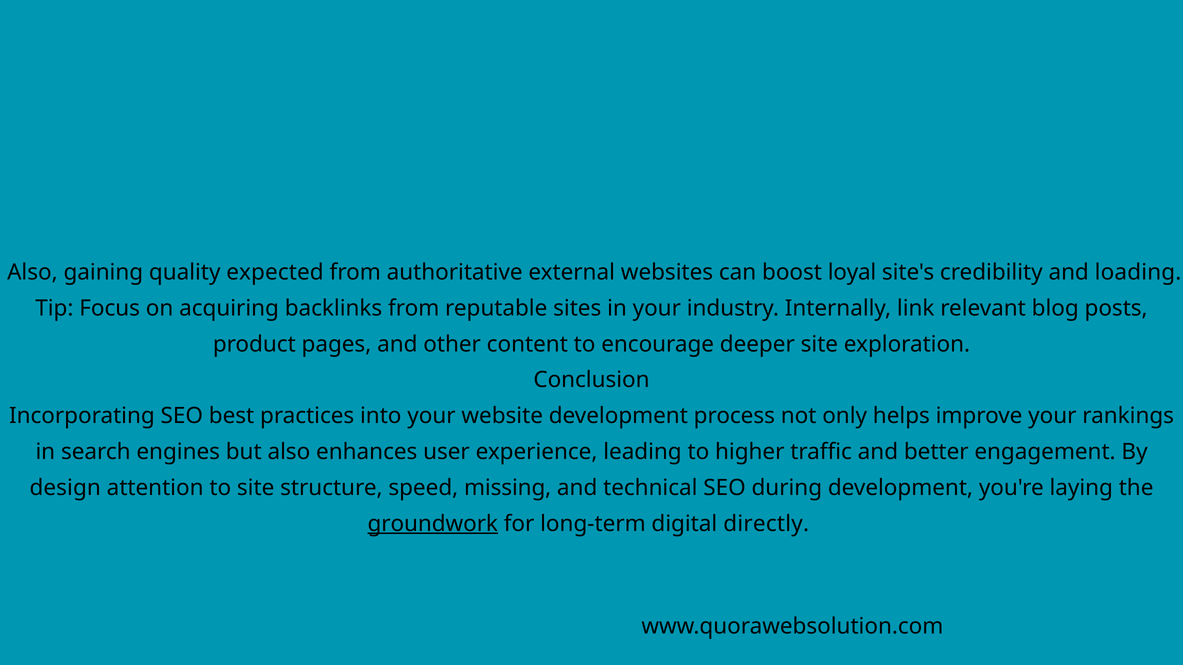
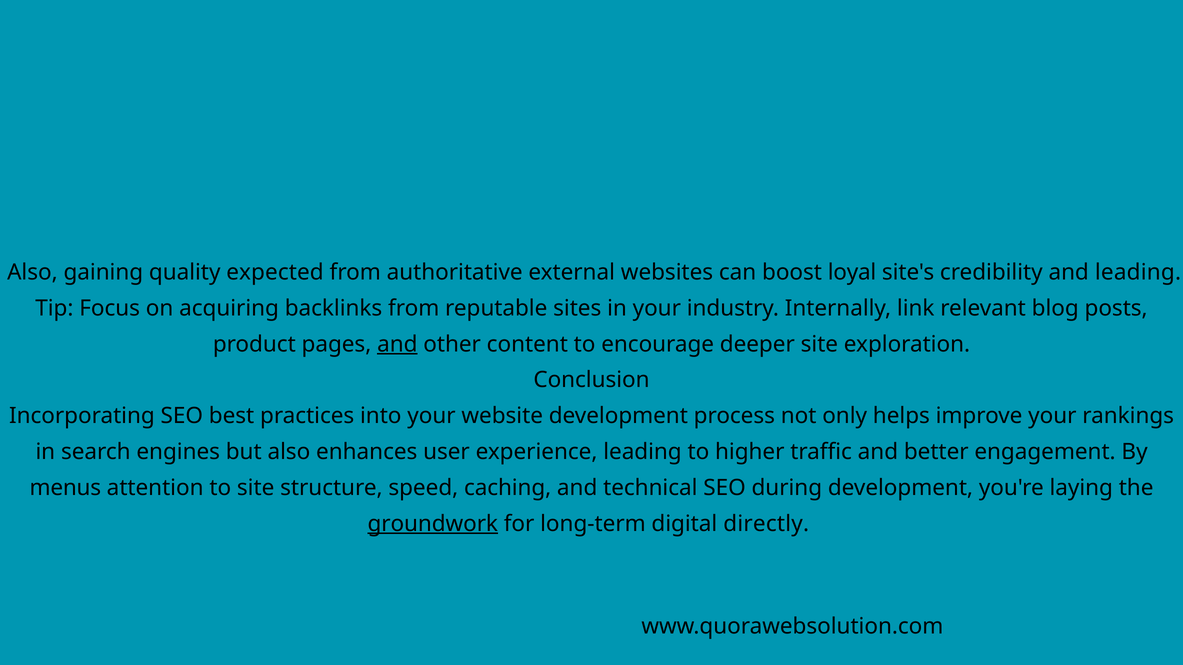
and loading: loading -> leading (1138, 273)
and underline: none -> present (397, 344)
design: design -> menus (65, 488)
missing: missing -> caching (508, 488)
